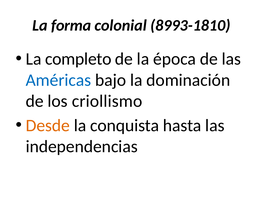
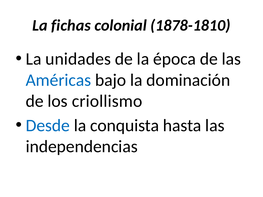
forma: forma -> fichas (71, 25)
8993-1810: 8993-1810 -> 1878-1810 (190, 25)
completo: completo -> unidades (78, 59)
Desde colour: orange -> blue (48, 126)
